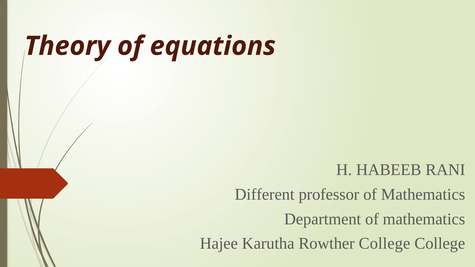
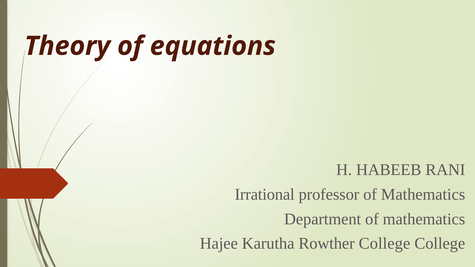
Different: Different -> Irrational (265, 195)
